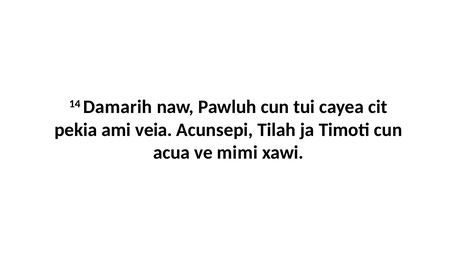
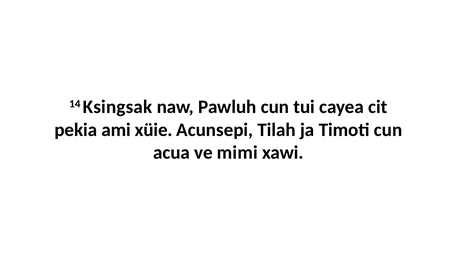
Damarih: Damarih -> Ksingsak (118, 107)
veia: veia -> xüie (154, 130)
